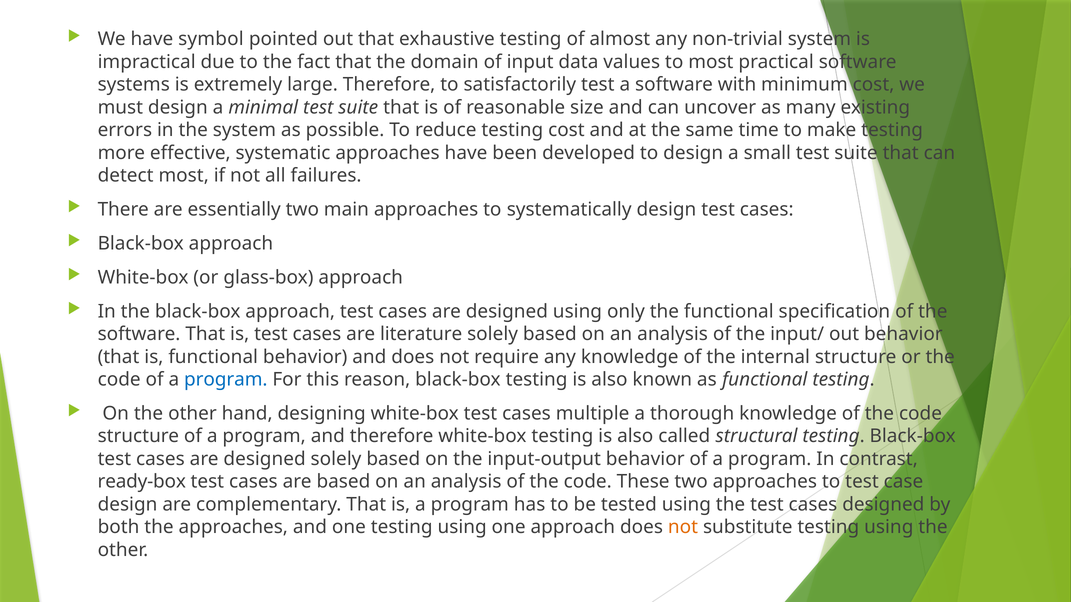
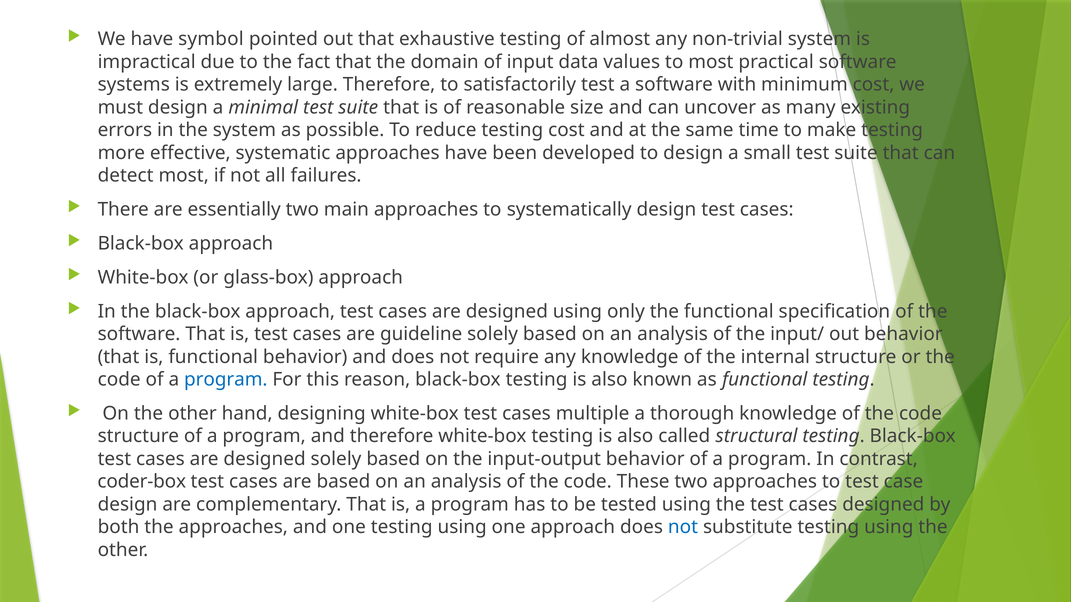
literature: literature -> guideline (421, 334)
ready-box: ready-box -> coder-box (142, 482)
not colour: orange -> blue (683, 528)
